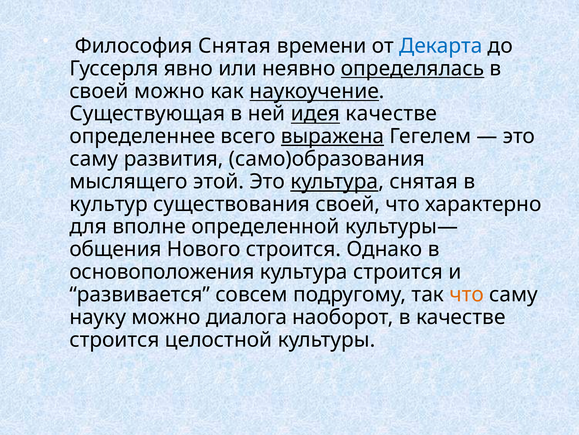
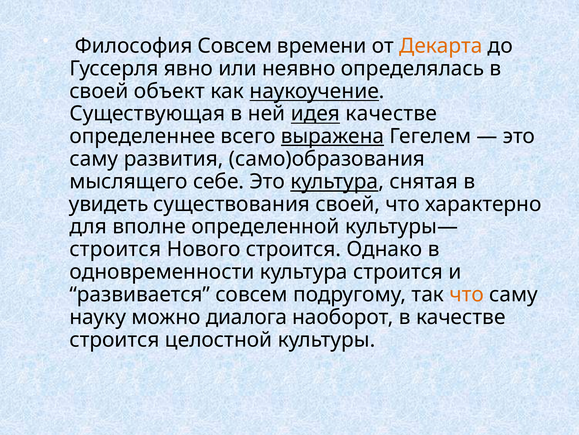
Философия Снятая: Снятая -> Совсем (235, 46)
Декарта colour: blue -> orange (441, 46)
определялась underline: present -> none (413, 68)
своей можно: можно -> объект (169, 91)
этой: этой -> себе (219, 181)
культур: культур -> увидеть (109, 204)
общения: общения -> строится (115, 249)
основоположения: основоположения -> одновременности (162, 271)
